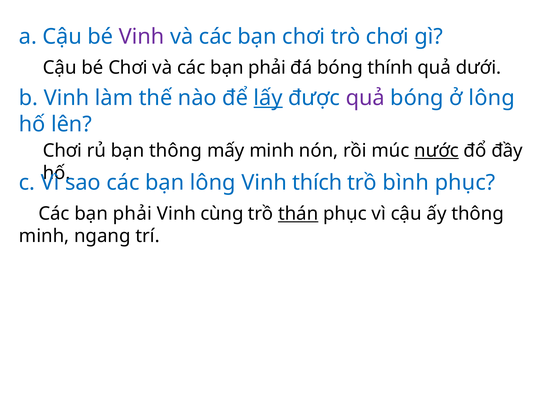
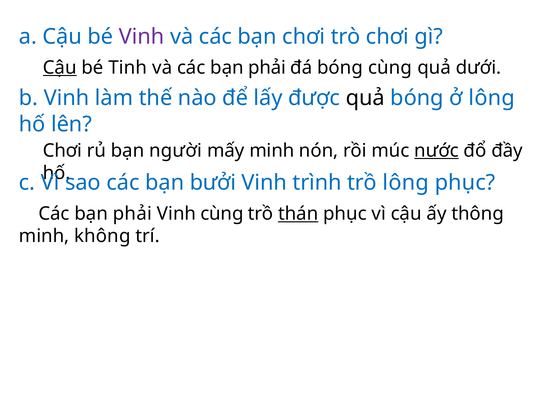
Cậu underline: none -> present (60, 68)
bé Chơi: Chơi -> Tinh (128, 68)
bóng thính: thính -> cùng (390, 68)
lấy underline: present -> none (268, 98)
quả colour: purple -> black (365, 98)
bạn thông: thông -> người (176, 151)
bạn lông: lông -> bưởi (213, 183)
thích: thích -> trình (317, 183)
trồ bình: bình -> lông (406, 183)
ngang: ngang -> không (102, 236)
